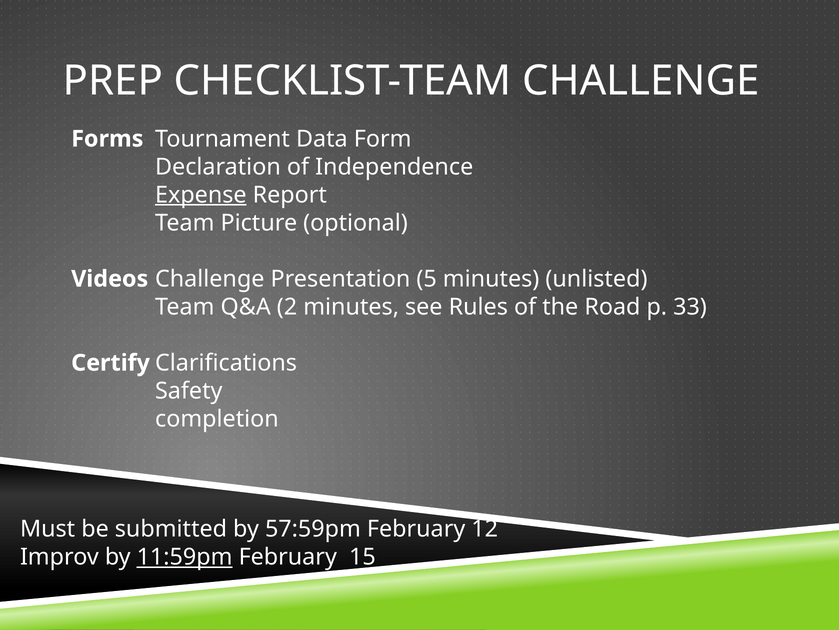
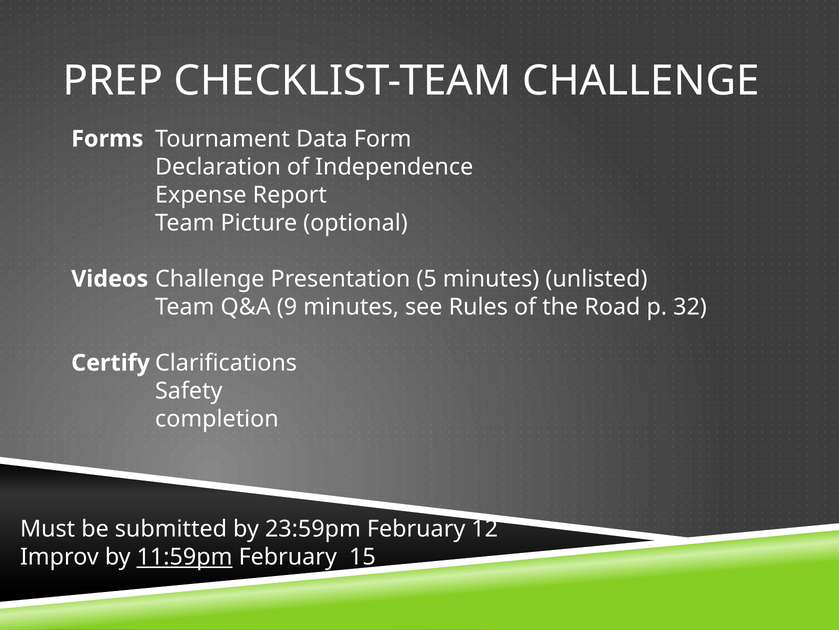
Expense underline: present -> none (201, 195)
2: 2 -> 9 (287, 307)
33: 33 -> 32 (690, 307)
57:59pm: 57:59pm -> 23:59pm (313, 528)
